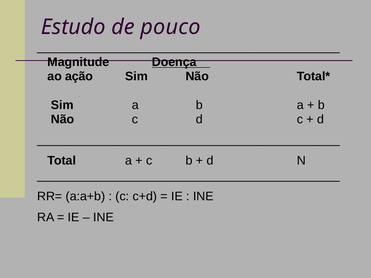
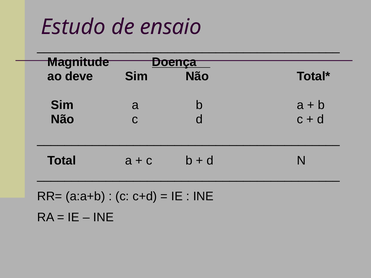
pouco: pouco -> ensaio (171, 27)
ação: ação -> deve (79, 76)
